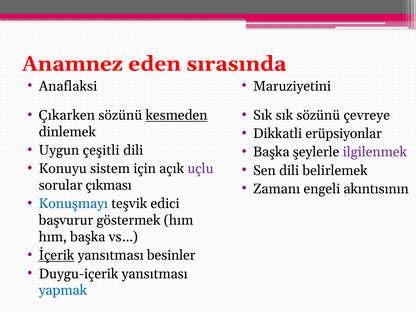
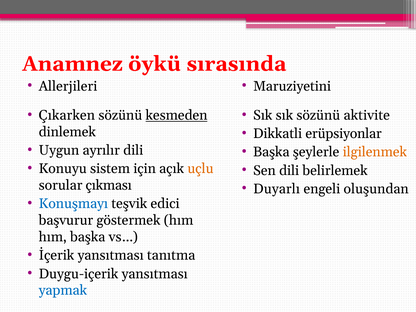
eden: eden -> öykü (155, 64)
Anaflaksi: Anaflaksi -> Allerjileri (68, 86)
çevreye: çevreye -> aktivite (367, 115)
çeşitli: çeşitli -> ayrılır (101, 150)
ilgilenmek colour: purple -> orange (375, 152)
uçlu colour: purple -> orange (200, 169)
Zamanı: Zamanı -> Duyarlı (277, 189)
akıntısının: akıntısının -> oluşundan (376, 189)
İçerik underline: present -> none (56, 255)
besinler: besinler -> tanıtma (171, 255)
